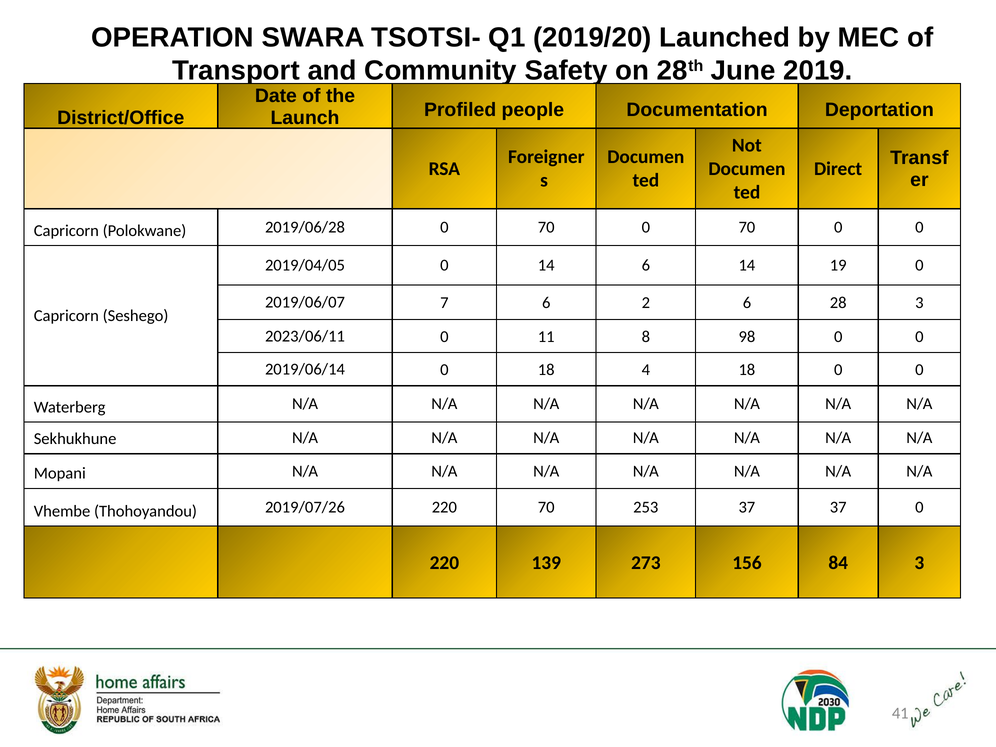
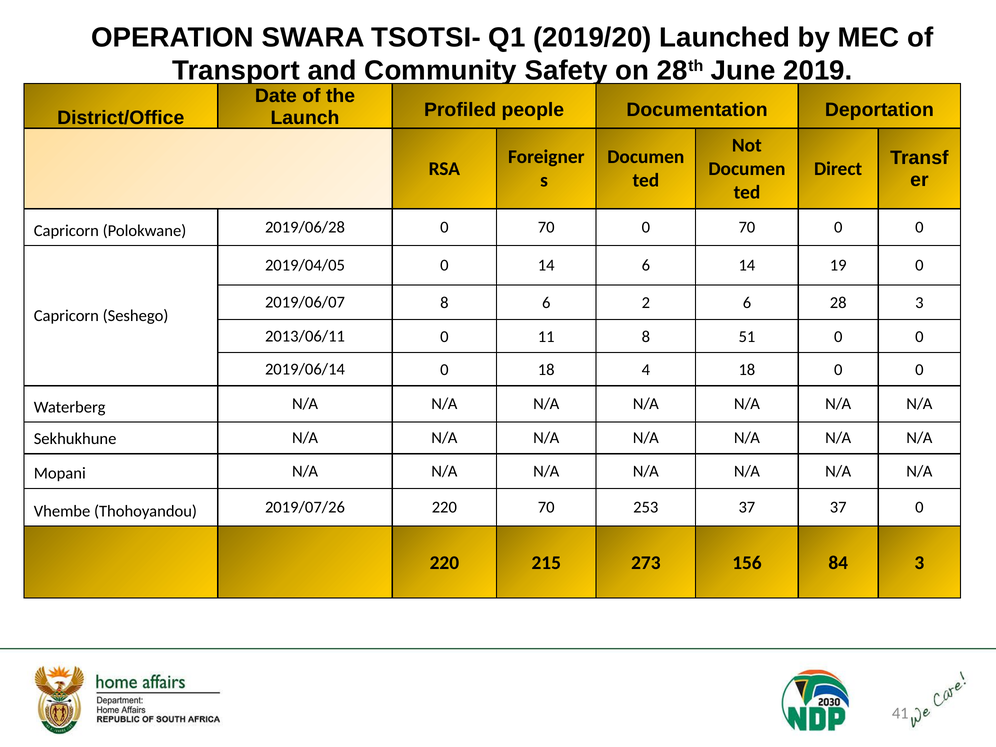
2019/06/07 7: 7 -> 8 (444, 303)
2023/06/11: 2023/06/11 -> 2013/06/11 (305, 336)
98: 98 -> 51 (747, 337)
139: 139 -> 215 (546, 563)
